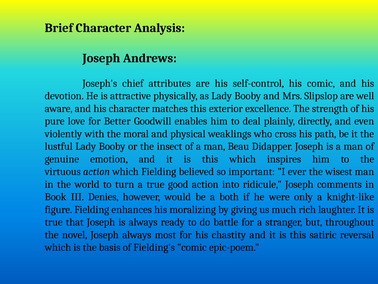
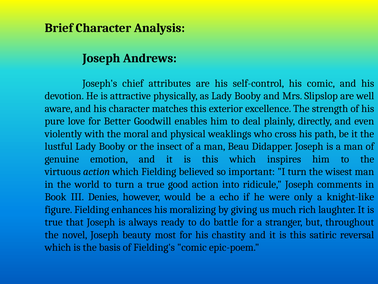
I ever: ever -> turn (297, 171)
both: both -> echo (229, 197)
Joseph always: always -> beauty (137, 234)
